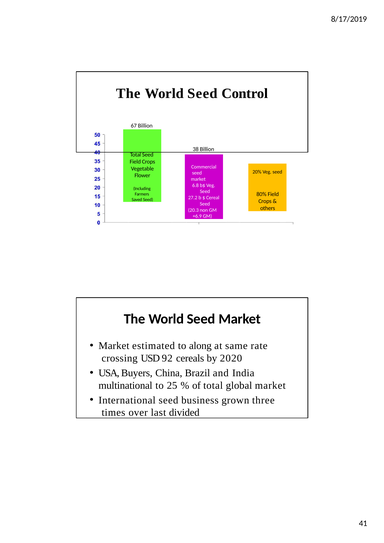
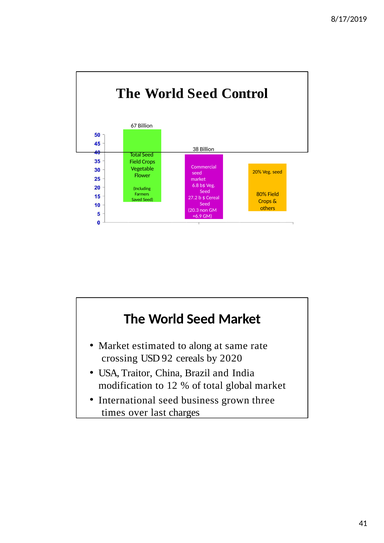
Buyers: Buyers -> Traitor (137, 373)
multinational: multinational -> modification (125, 386)
25: 25 -> 12 (172, 386)
divided: divided -> charges (184, 413)
